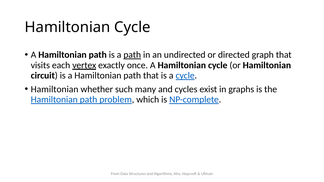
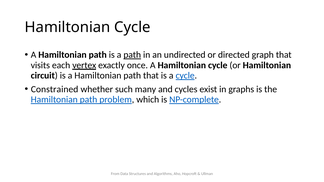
Hamiltonian: Hamiltonian -> Constrained (55, 89)
